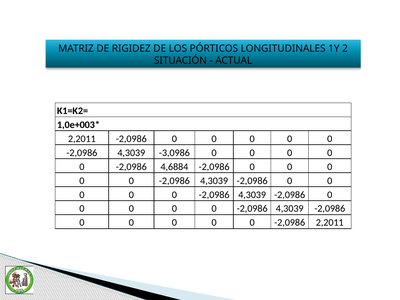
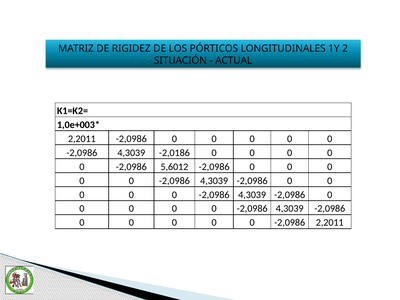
-3,0986: -3,0986 -> -2,0186 (174, 153)
4,6884: 4,6884 -> 5,6012 (174, 167)
